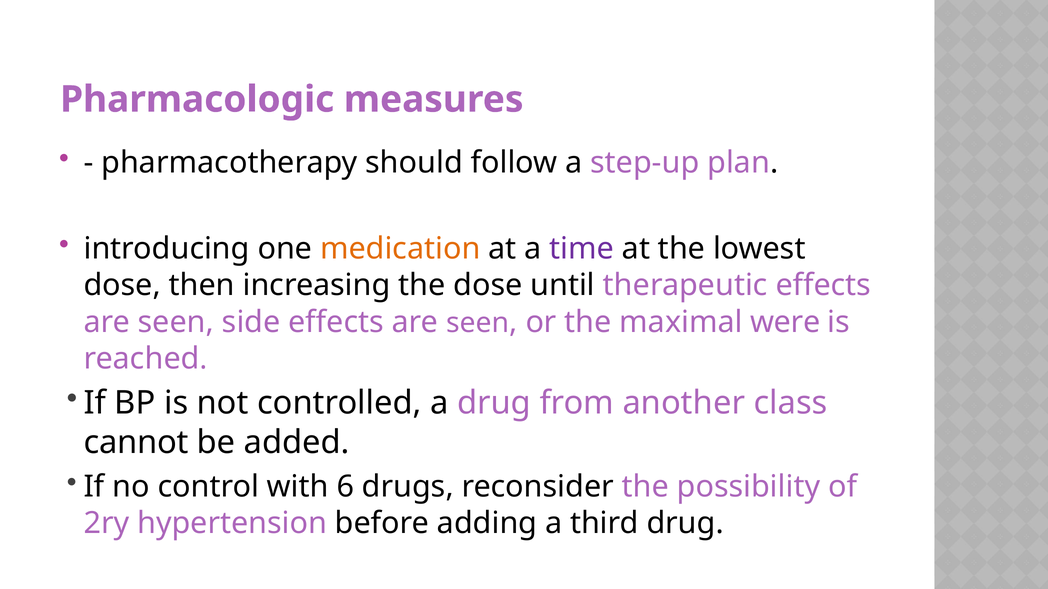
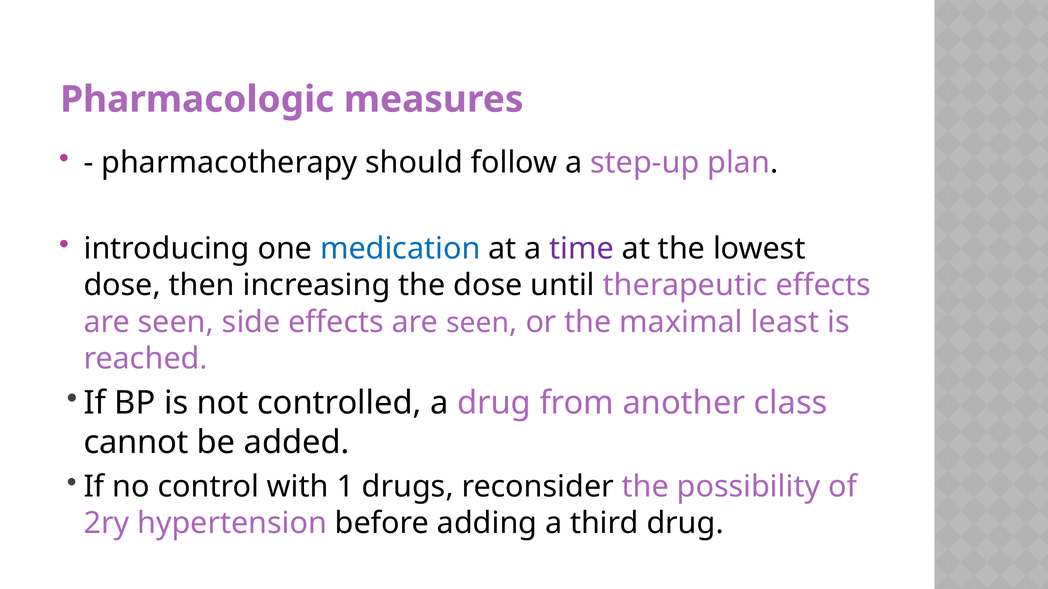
medication colour: orange -> blue (400, 249)
were: were -> least (785, 322)
6: 6 -> 1 (345, 487)
